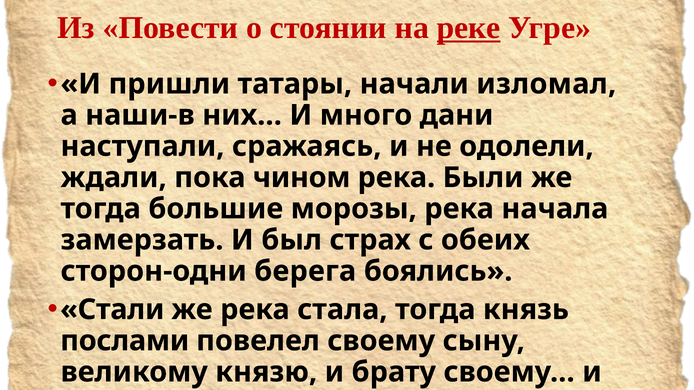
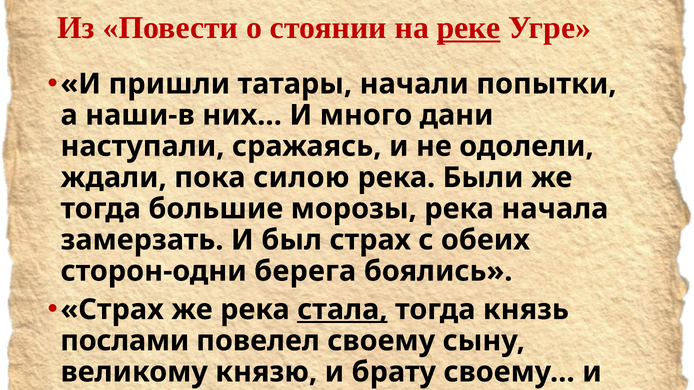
изломал: изломал -> попытки (546, 84)
чином: чином -> силою (301, 178)
Стали: Стали -> Страх (112, 310)
стала underline: none -> present (342, 310)
